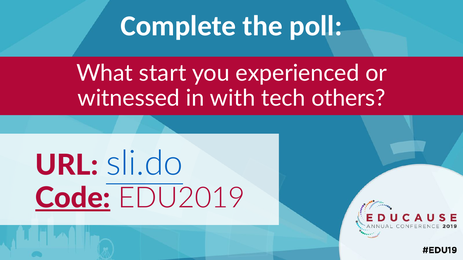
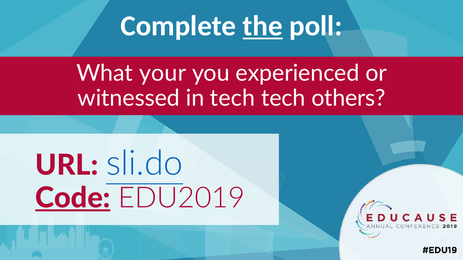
the underline: none -> present (263, 26)
start: start -> your (163, 73)
in with: with -> tech (233, 98)
